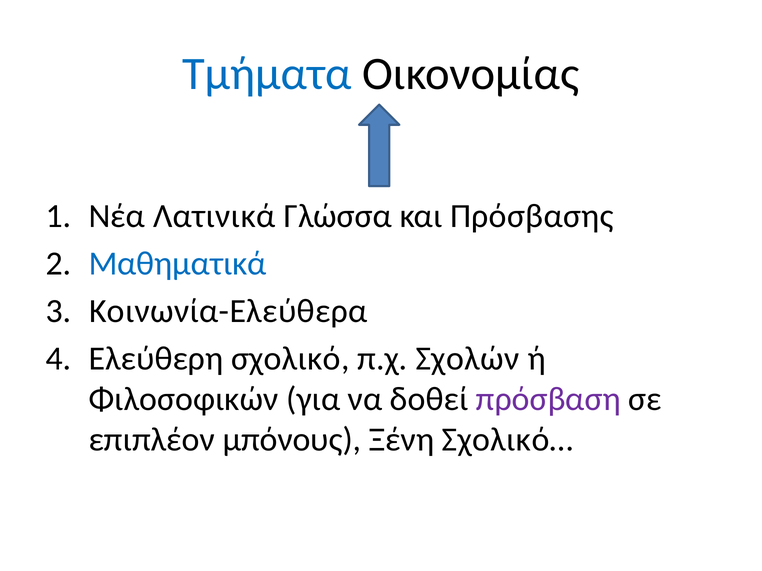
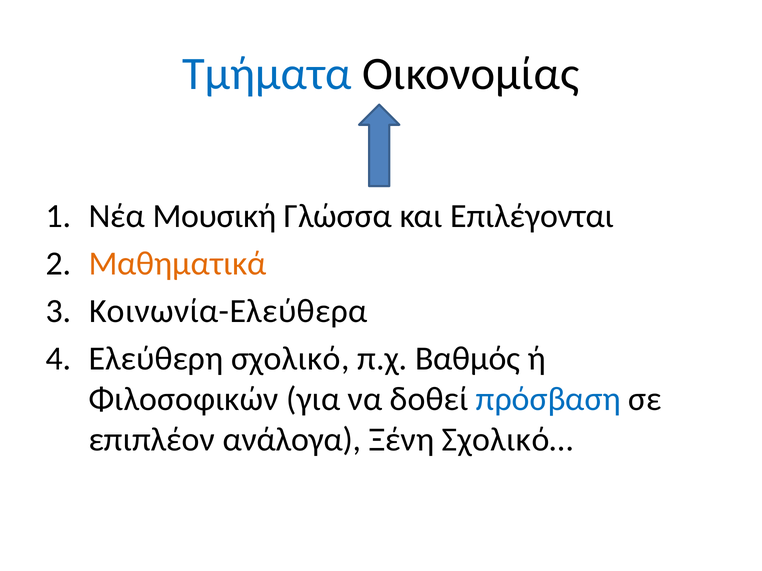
Λατινικά: Λατινικά -> Μουσική (215, 216)
Πρόσβασης: Πρόσβασης -> Επιλέγονται (532, 216)
Μαθηματικά colour: blue -> orange (178, 264)
Σχολών: Σχολών -> Βαθμός (468, 359)
πρόσβαση colour: purple -> blue (548, 399)
μπόνους: μπόνους -> ανάλογα (292, 440)
